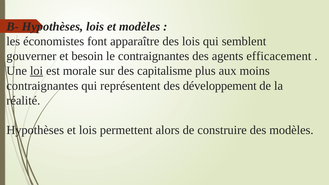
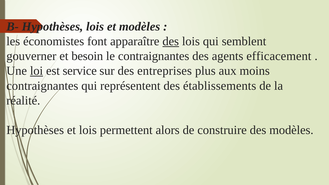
des underline: none -> present (171, 41)
morale: morale -> service (80, 71)
capitalisme: capitalisme -> entreprises (165, 71)
développement: développement -> établissements (220, 86)
